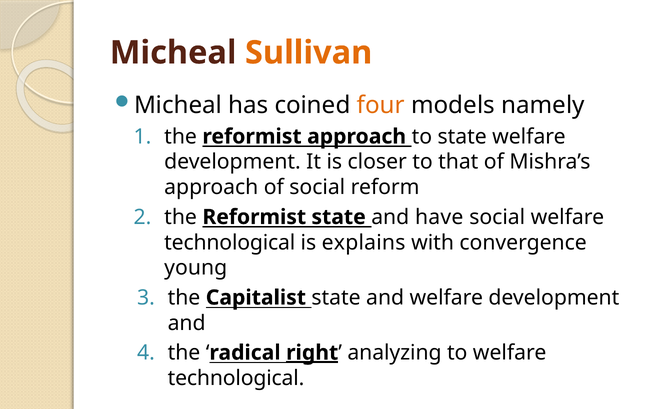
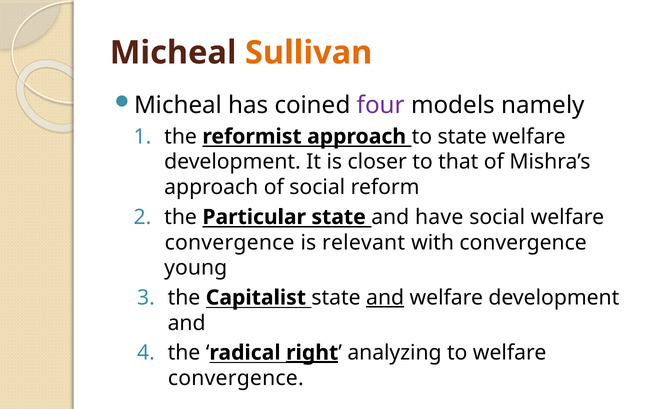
four colour: orange -> purple (381, 105)
Reformist: Reformist -> Particular (254, 217)
technological: technological -> convergence (230, 242)
explains: explains -> relevant (364, 242)
and underline: none -> present (385, 297)
technological: technological -> convergence (236, 378)
